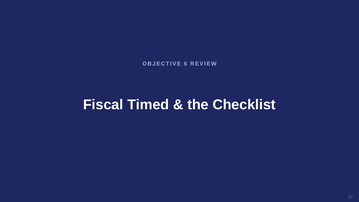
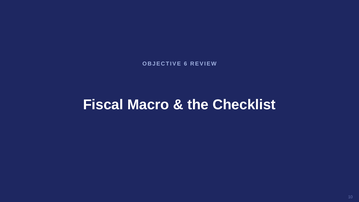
Timed: Timed -> Macro (148, 105)
